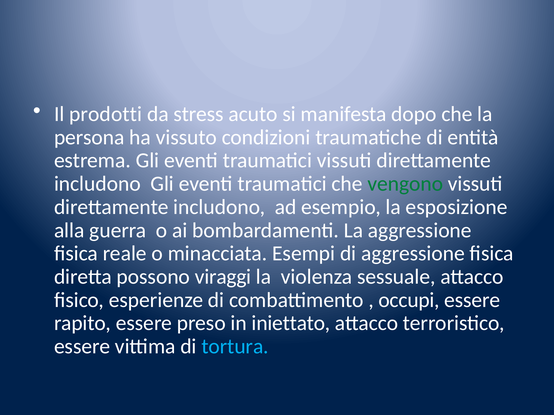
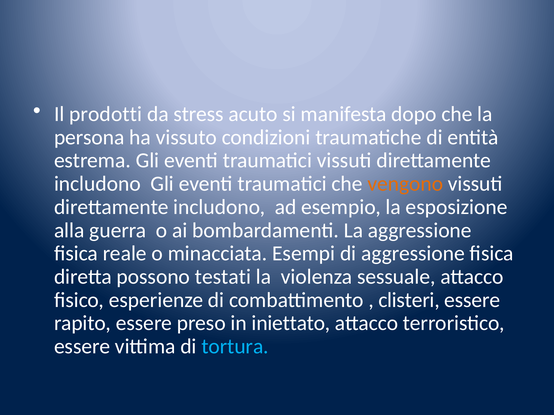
vengono colour: green -> orange (405, 184)
viraggi: viraggi -> testati (223, 277)
occupi: occupi -> clisteri (409, 300)
